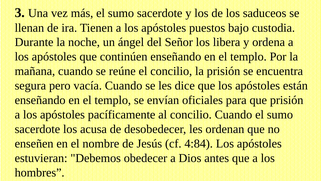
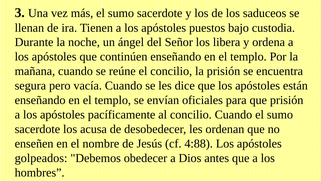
4:84: 4:84 -> 4:88 (199, 143)
estuvieran: estuvieran -> golpeados (41, 158)
